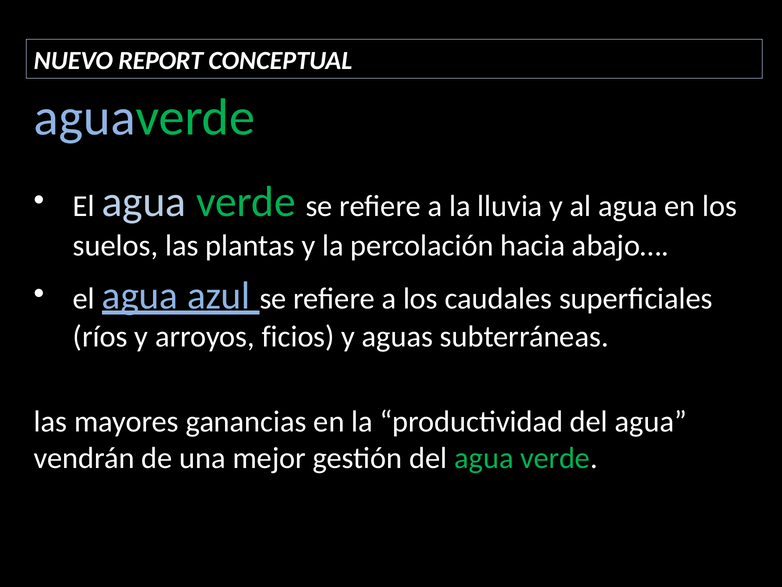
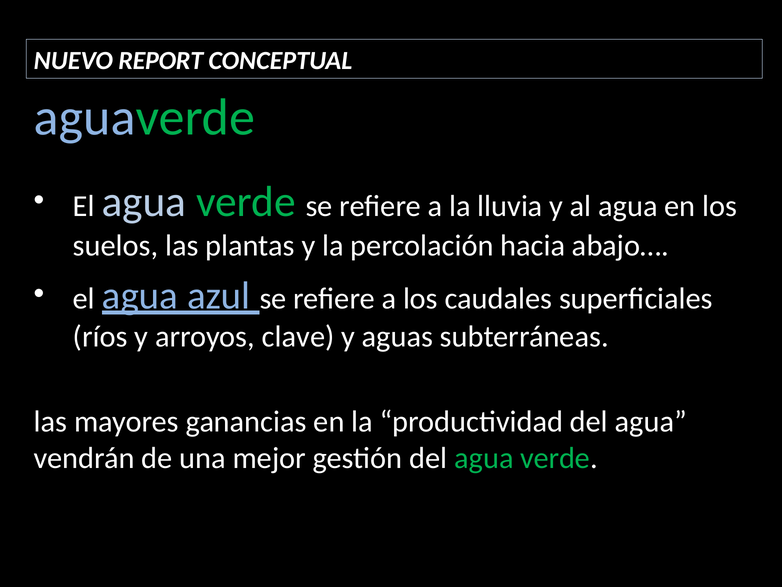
ficios: ficios -> clave (298, 336)
